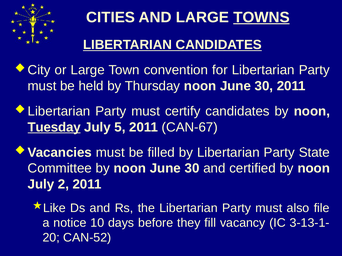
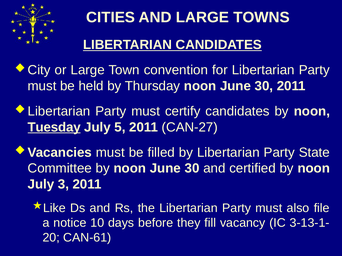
TOWNS underline: present -> none (261, 17)
CAN-67: CAN-67 -> CAN-27 (190, 127)
2: 2 -> 3 (63, 185)
CAN-52: CAN-52 -> CAN-61 (87, 238)
